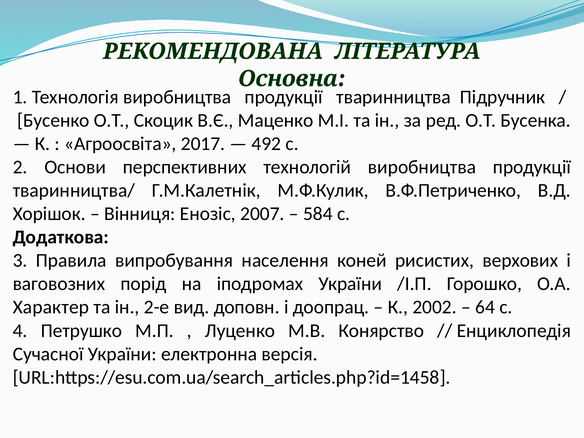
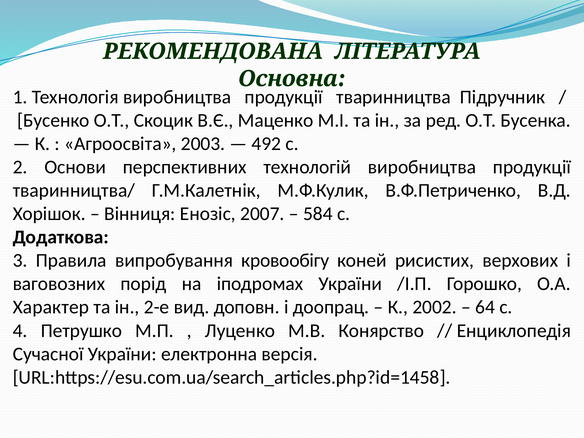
2017: 2017 -> 2003 (203, 144)
населення: населення -> кровообігу (285, 261)
